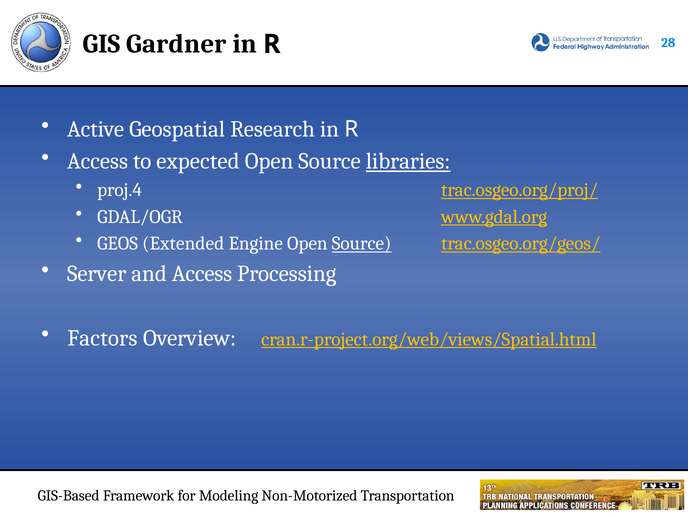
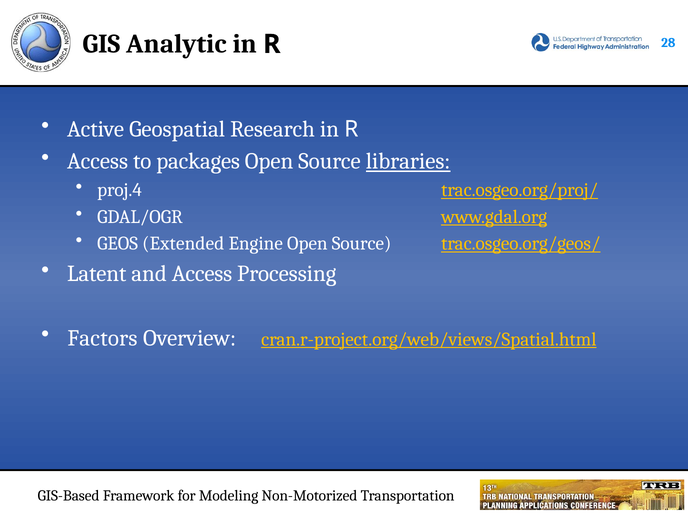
Gardner: Gardner -> Analytic (176, 44)
expected: expected -> packages (198, 161)
Source underline: present -> none (362, 244)
Server: Server -> Latent (97, 274)
